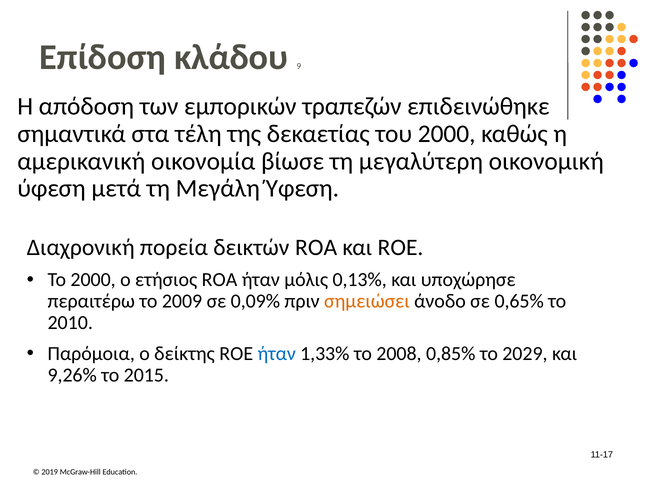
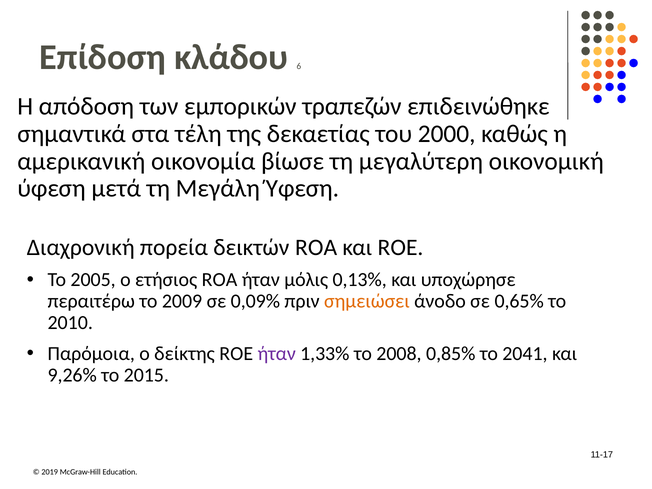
9: 9 -> 6 (299, 66)
Το 2000: 2000 -> 2005 (93, 280)
ήταν colour: blue -> purple (277, 353)
2029: 2029 -> 2041 (525, 353)
